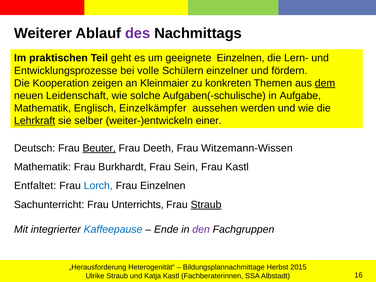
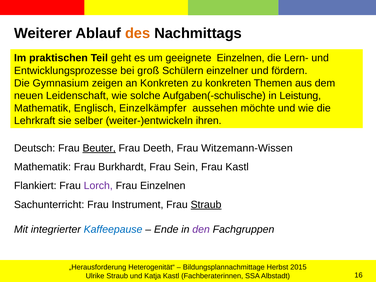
des colour: purple -> orange (138, 33)
volle: volle -> groß (148, 71)
Kooperation: Kooperation -> Gymnasium (61, 83)
an Kleinmaier: Kleinmaier -> Konkreten (164, 83)
dem underline: present -> none (325, 83)
Aufgabe: Aufgabe -> Leistung (300, 96)
werden: werden -> möchte (258, 108)
Lehrkraft underline: present -> none (35, 121)
einer: einer -> ihren (209, 121)
Entfaltet: Entfaltet -> Flankiert (35, 186)
Lorch colour: blue -> purple (98, 186)
Unterrichts: Unterrichts -> Instrument (138, 205)
